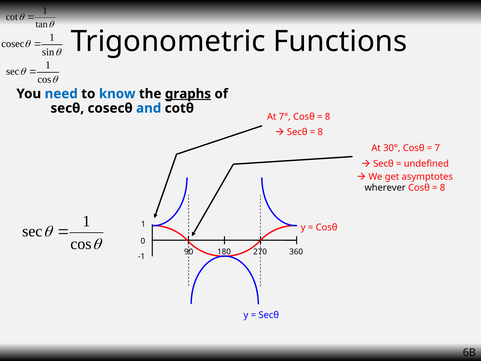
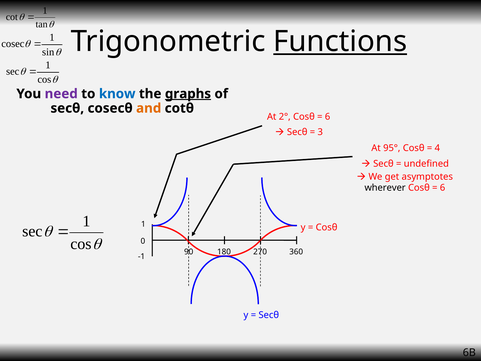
Functions underline: none -> present (340, 42)
need colour: blue -> purple (61, 94)
and colour: blue -> orange (149, 108)
7°: 7° -> 2° (285, 117)
8: 8 -> 6 (328, 117)
8: 8 -> 3 (320, 132)
30°: 30° -> 95° (392, 148)
7: 7 -> 4 (437, 148)
8: 8 -> 6 (443, 188)
